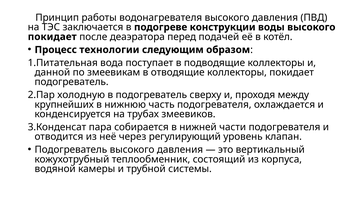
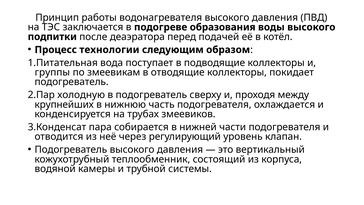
конструкции: конструкции -> образования (223, 27)
покидает: покидает -> подпитки (52, 37)
данной: данной -> группы (52, 72)
